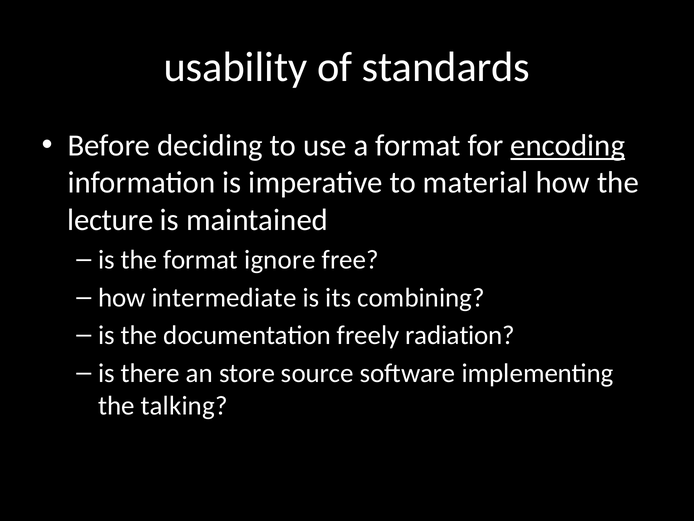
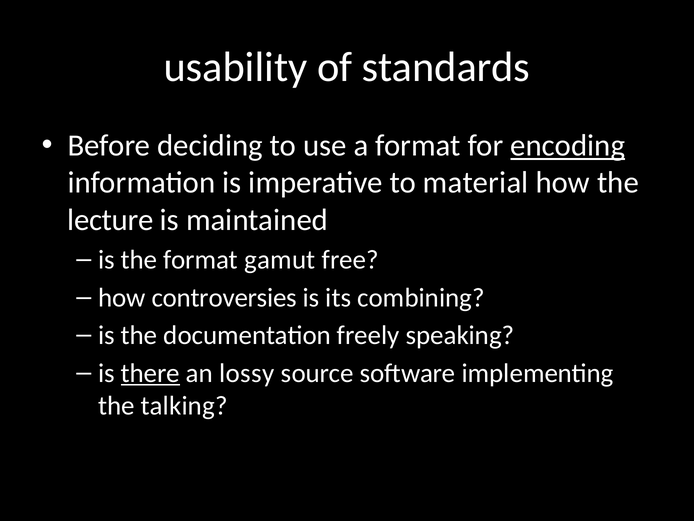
ignore: ignore -> gamut (280, 259)
intermediate: intermediate -> controversies (224, 297)
radiation: radiation -> speaking (460, 335)
there underline: none -> present (150, 373)
store: store -> lossy (247, 373)
